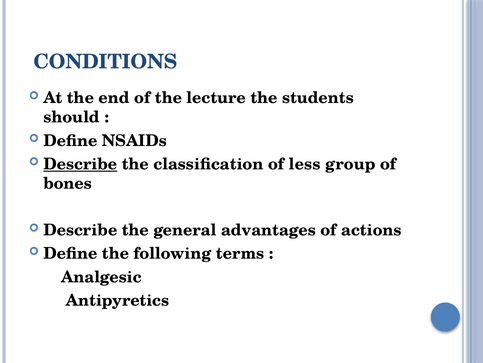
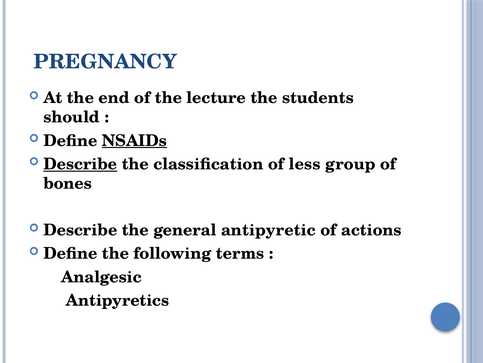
CONDITIONS: CONDITIONS -> PREGNANCY (105, 62)
NSAIDs underline: none -> present (134, 140)
advantages: advantages -> antipyretic (268, 230)
